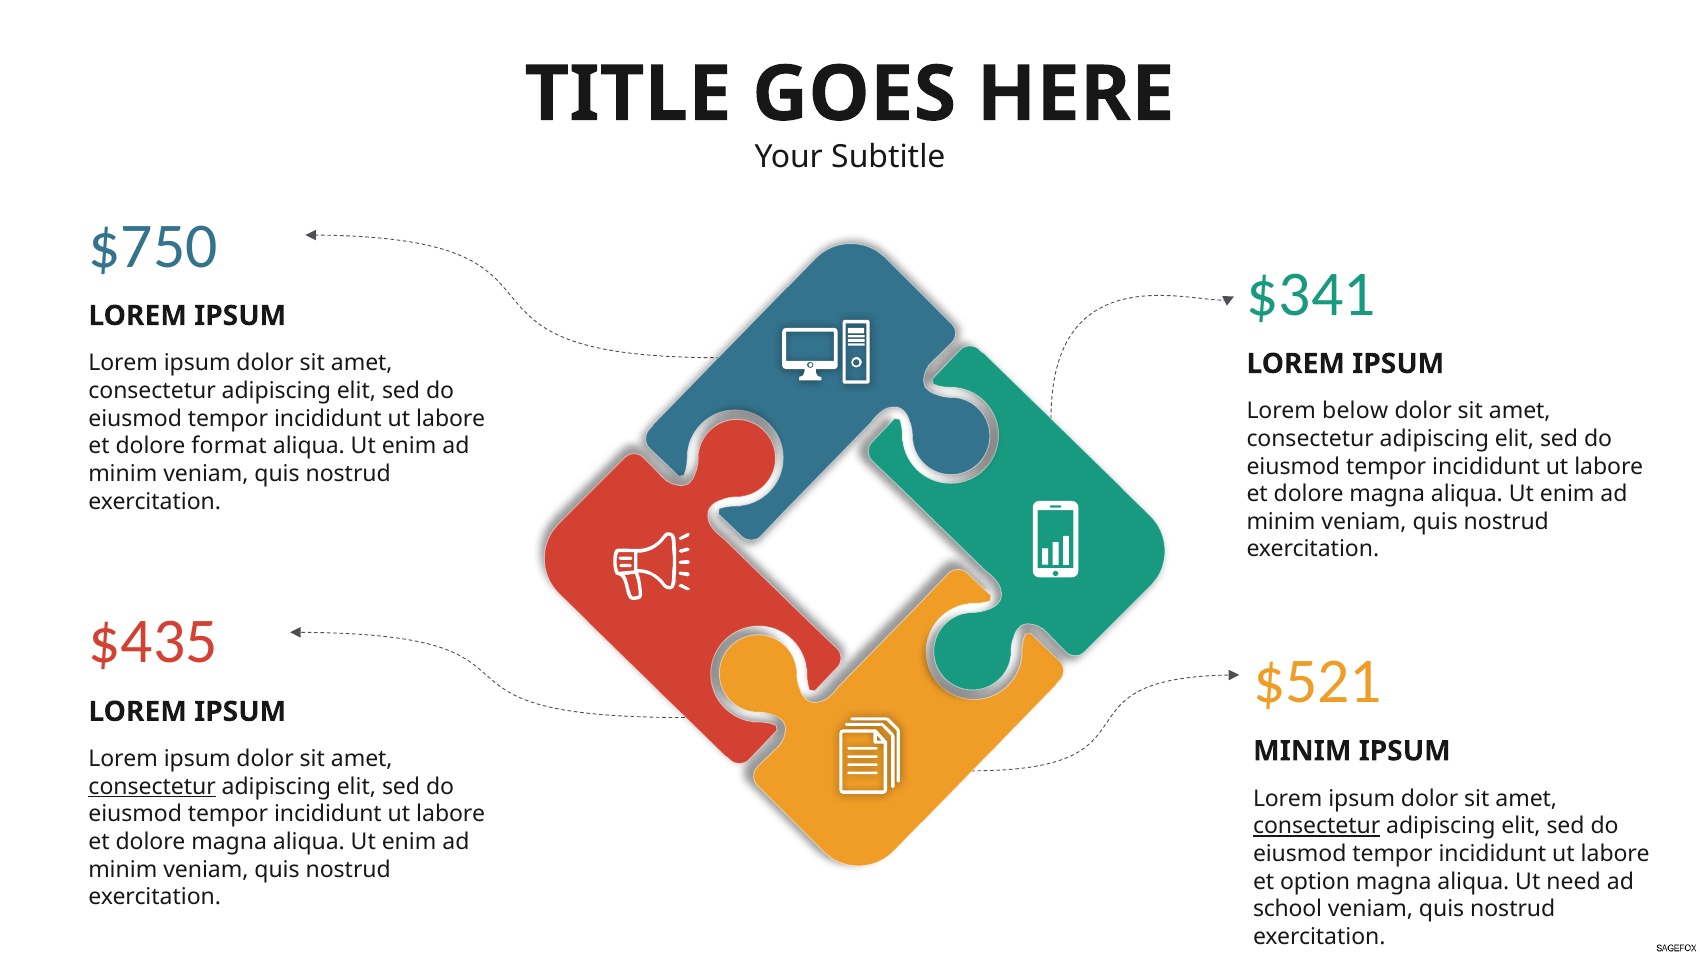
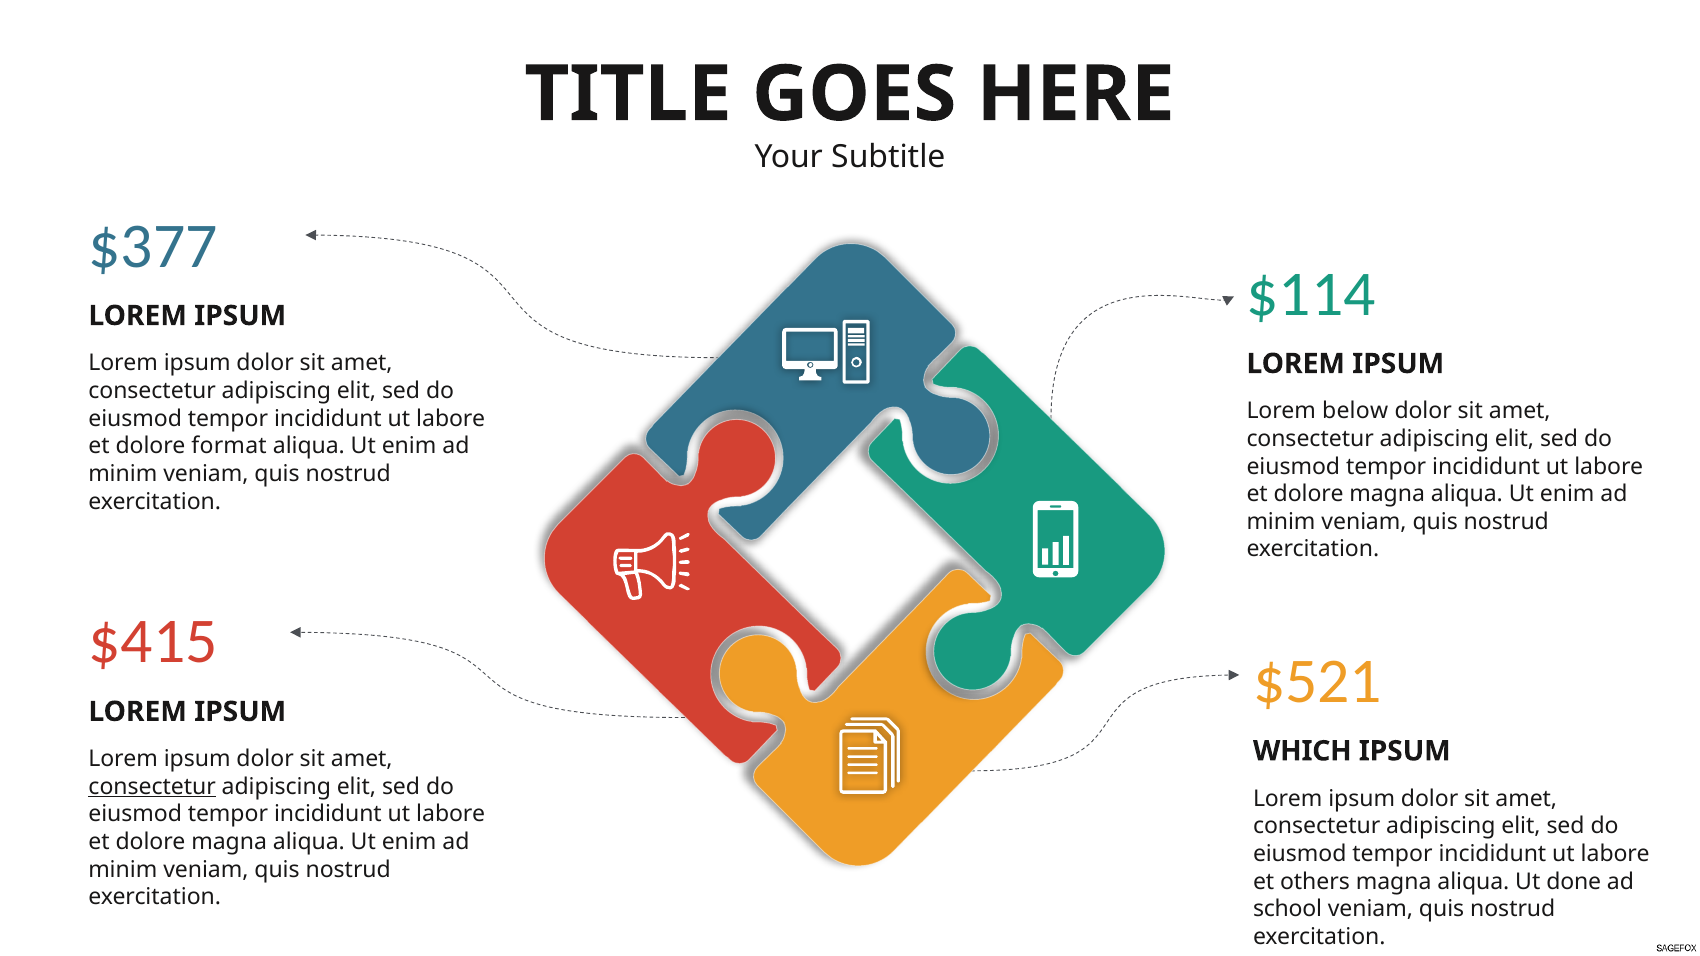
$750: $750 -> $377 (153, 246)
$341: $341 -> $114 (1311, 294)
$435: $435 -> $415 (153, 642)
MINIM: MINIM -> WHICH (1302, 751)
consectetur underline: present -> none (1317, 826)
option: option -> others (1315, 882)
need: need -> done (1574, 882)
